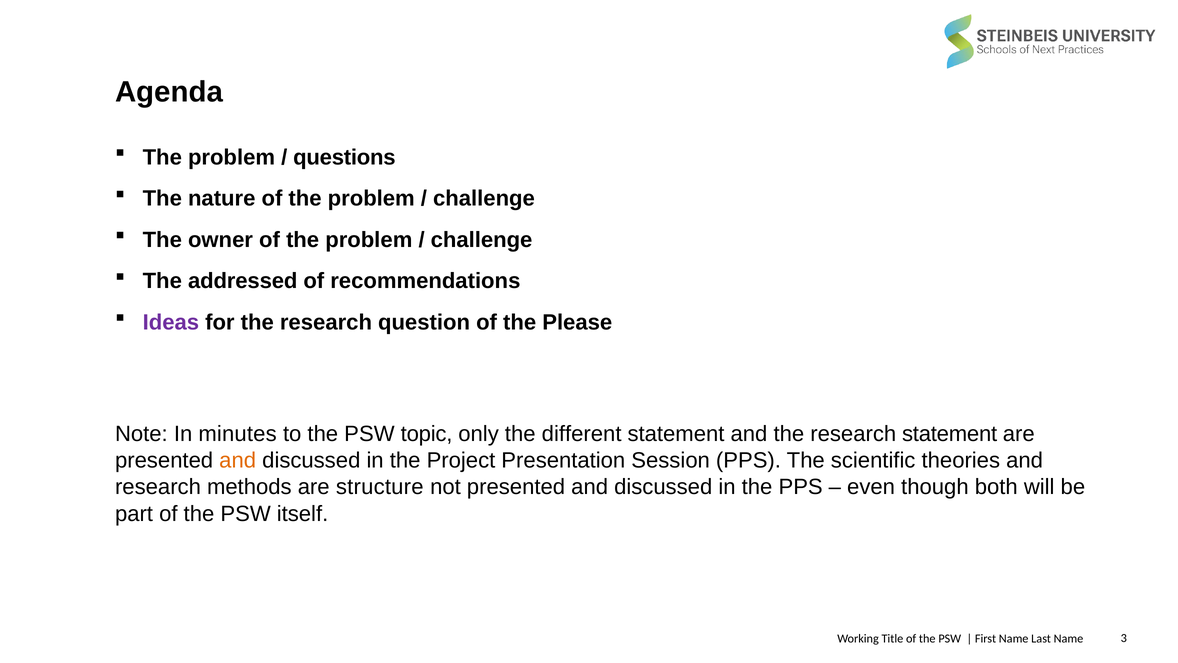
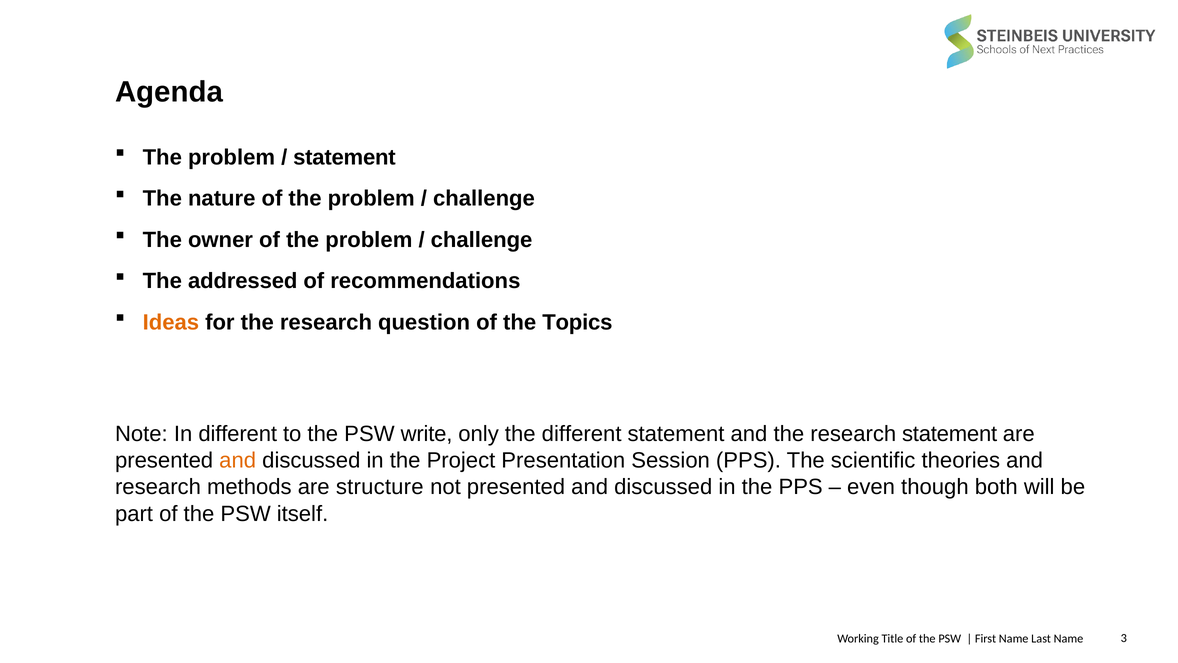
questions: questions -> statement (344, 157)
Ideas colour: purple -> orange (171, 322)
Please: Please -> Topics (577, 322)
In minutes: minutes -> different (238, 434)
topic: topic -> write (427, 434)
